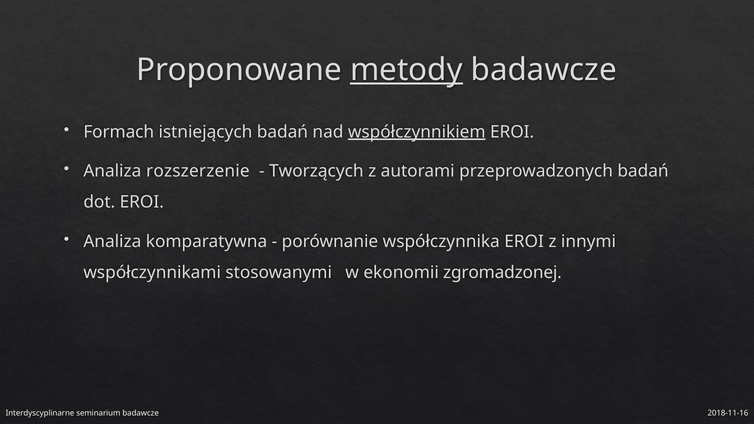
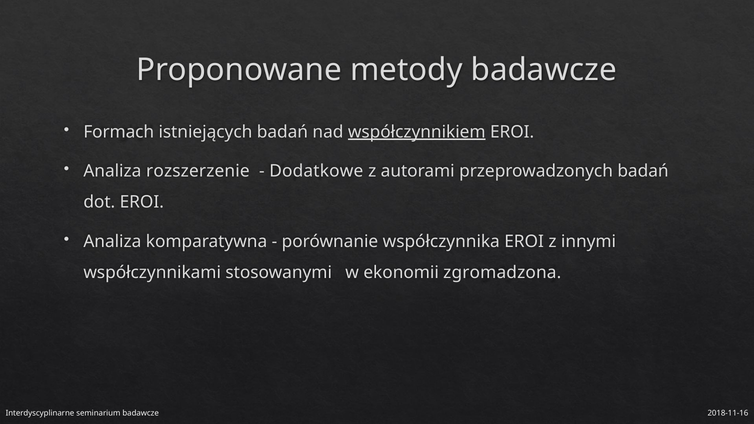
metody underline: present -> none (406, 70)
Tworzących: Tworzących -> Dodatkowe (316, 171)
zgromadzonej: zgromadzonej -> zgromadzona (502, 272)
